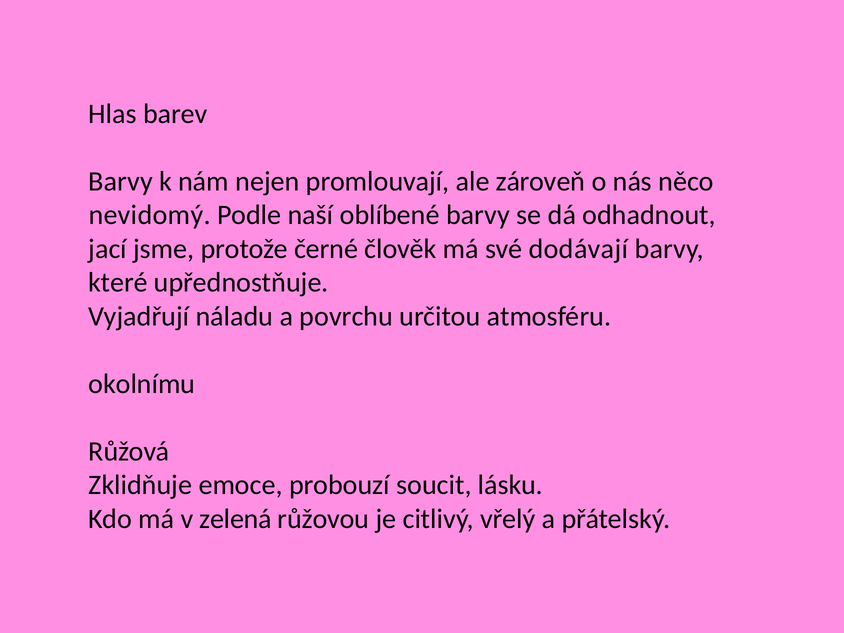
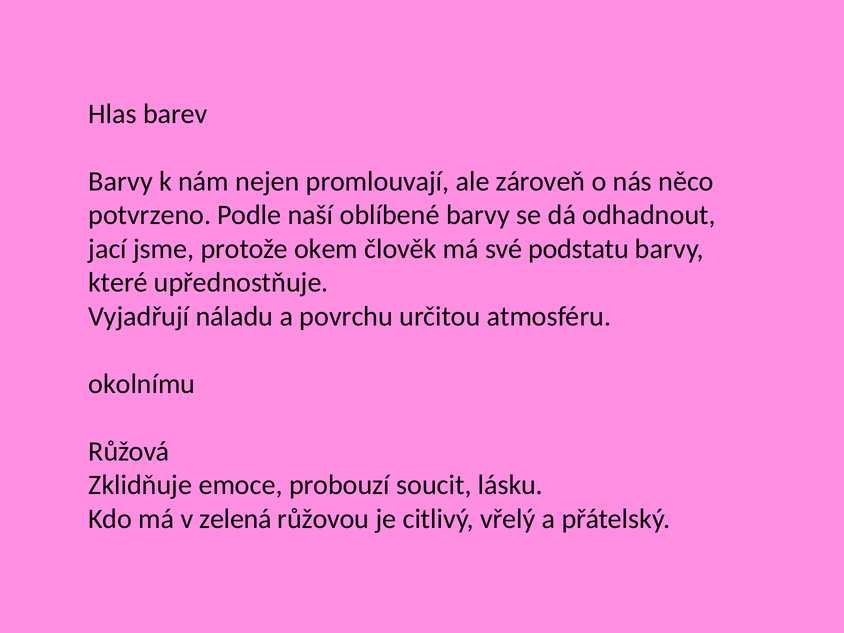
nevidomý: nevidomý -> potvrzeno (150, 215)
černé: černé -> okem (326, 249)
dodávají: dodávají -> podstatu (579, 249)
